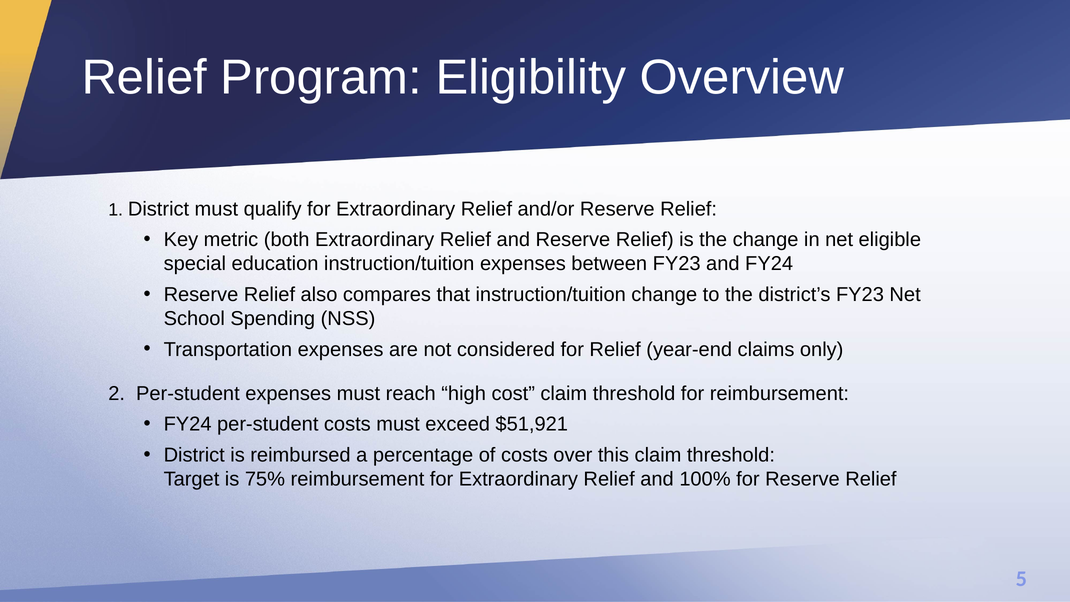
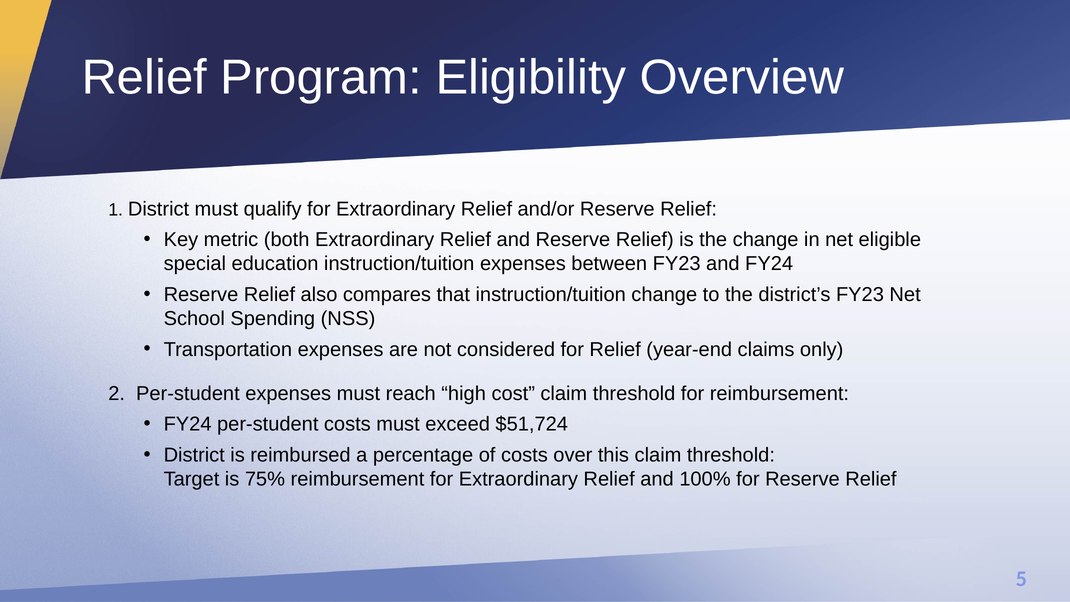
$51,921: $51,921 -> $51,724 (532, 424)
